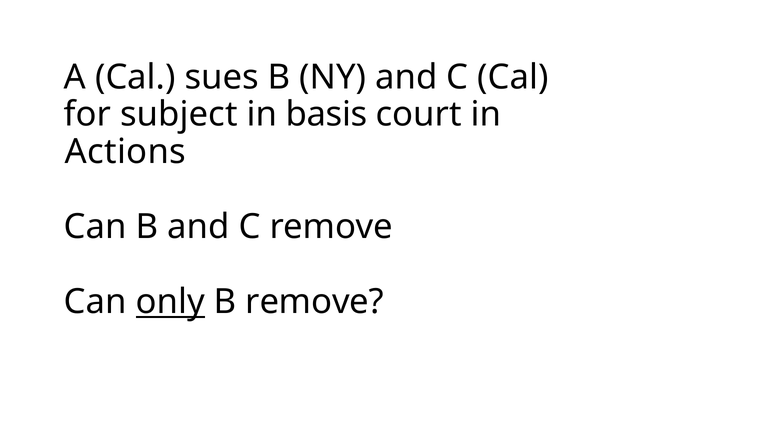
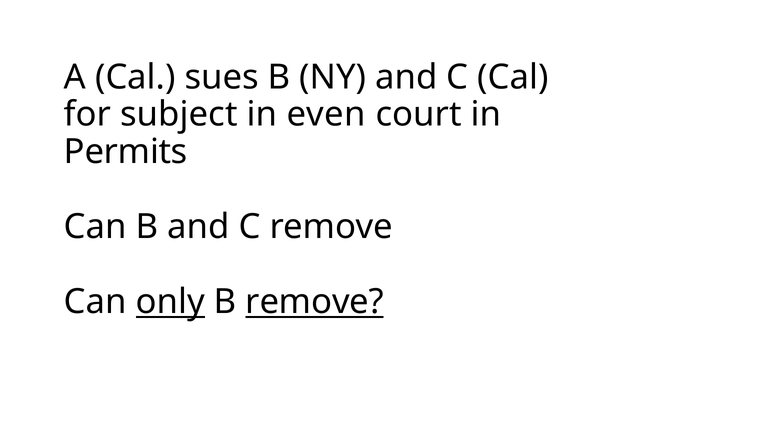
basis: basis -> even (326, 114)
Actions: Actions -> Permits (126, 152)
remove underline: none -> present (315, 302)
